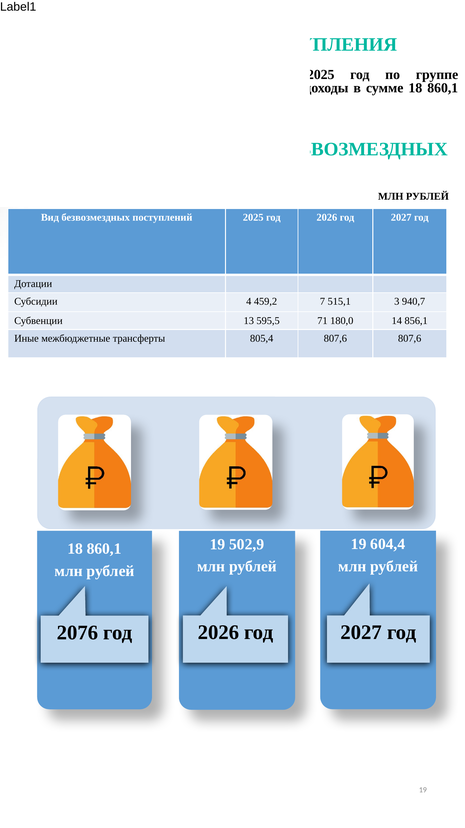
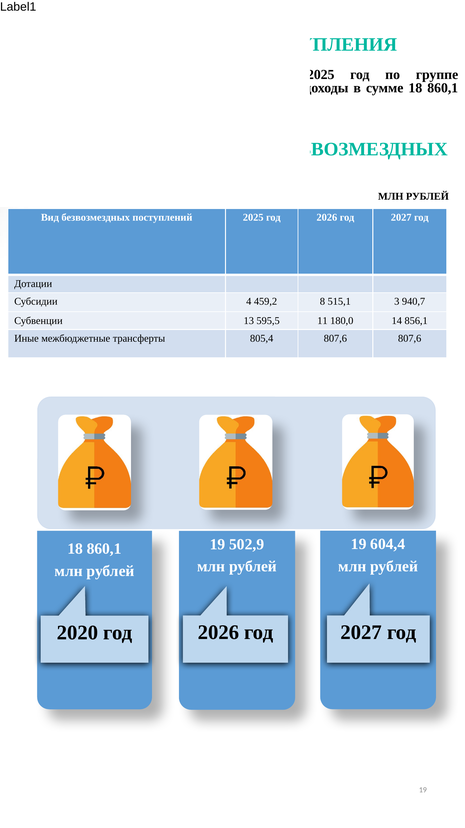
7: 7 -> 8 (322, 301)
71: 71 -> 11 (322, 320)
2076: 2076 -> 2020 (77, 632)
